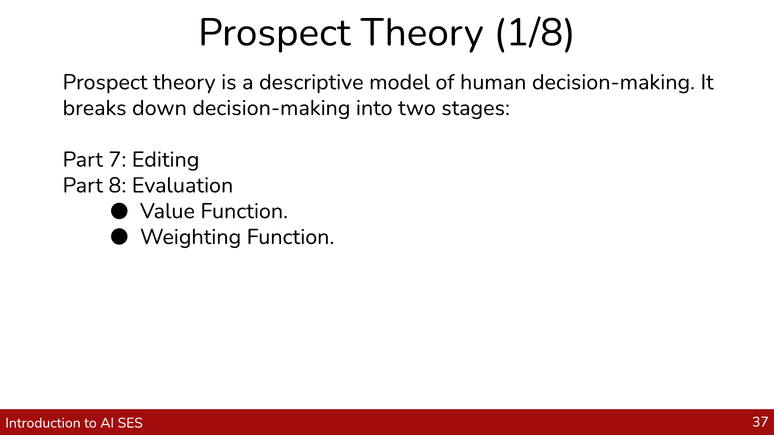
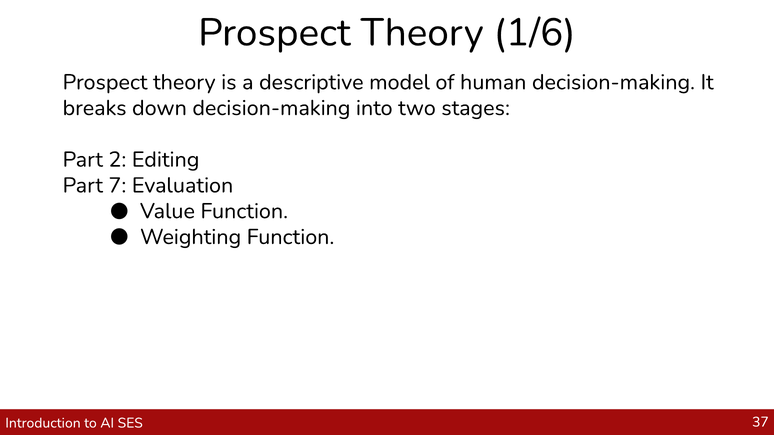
1/8: 1/8 -> 1/6 (535, 33)
7: 7 -> 2 (117, 160)
8: 8 -> 7 (117, 185)
